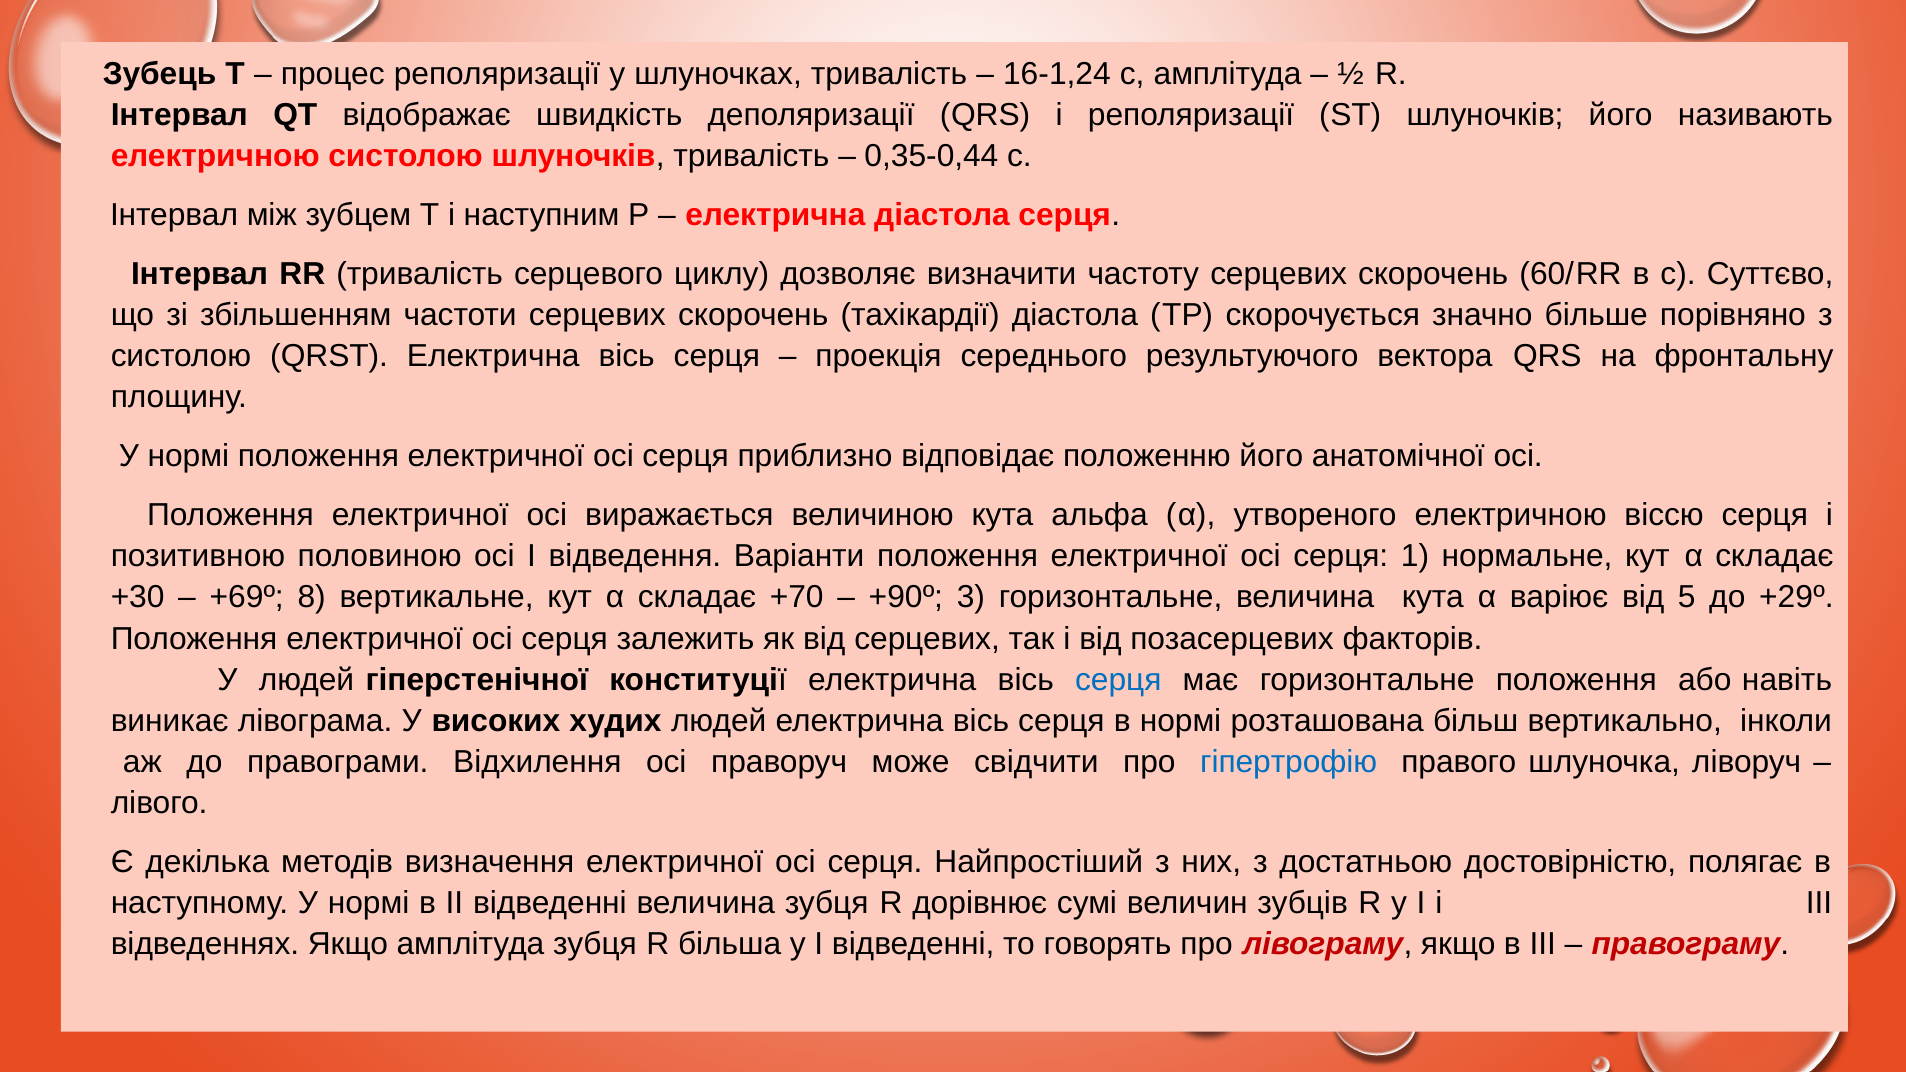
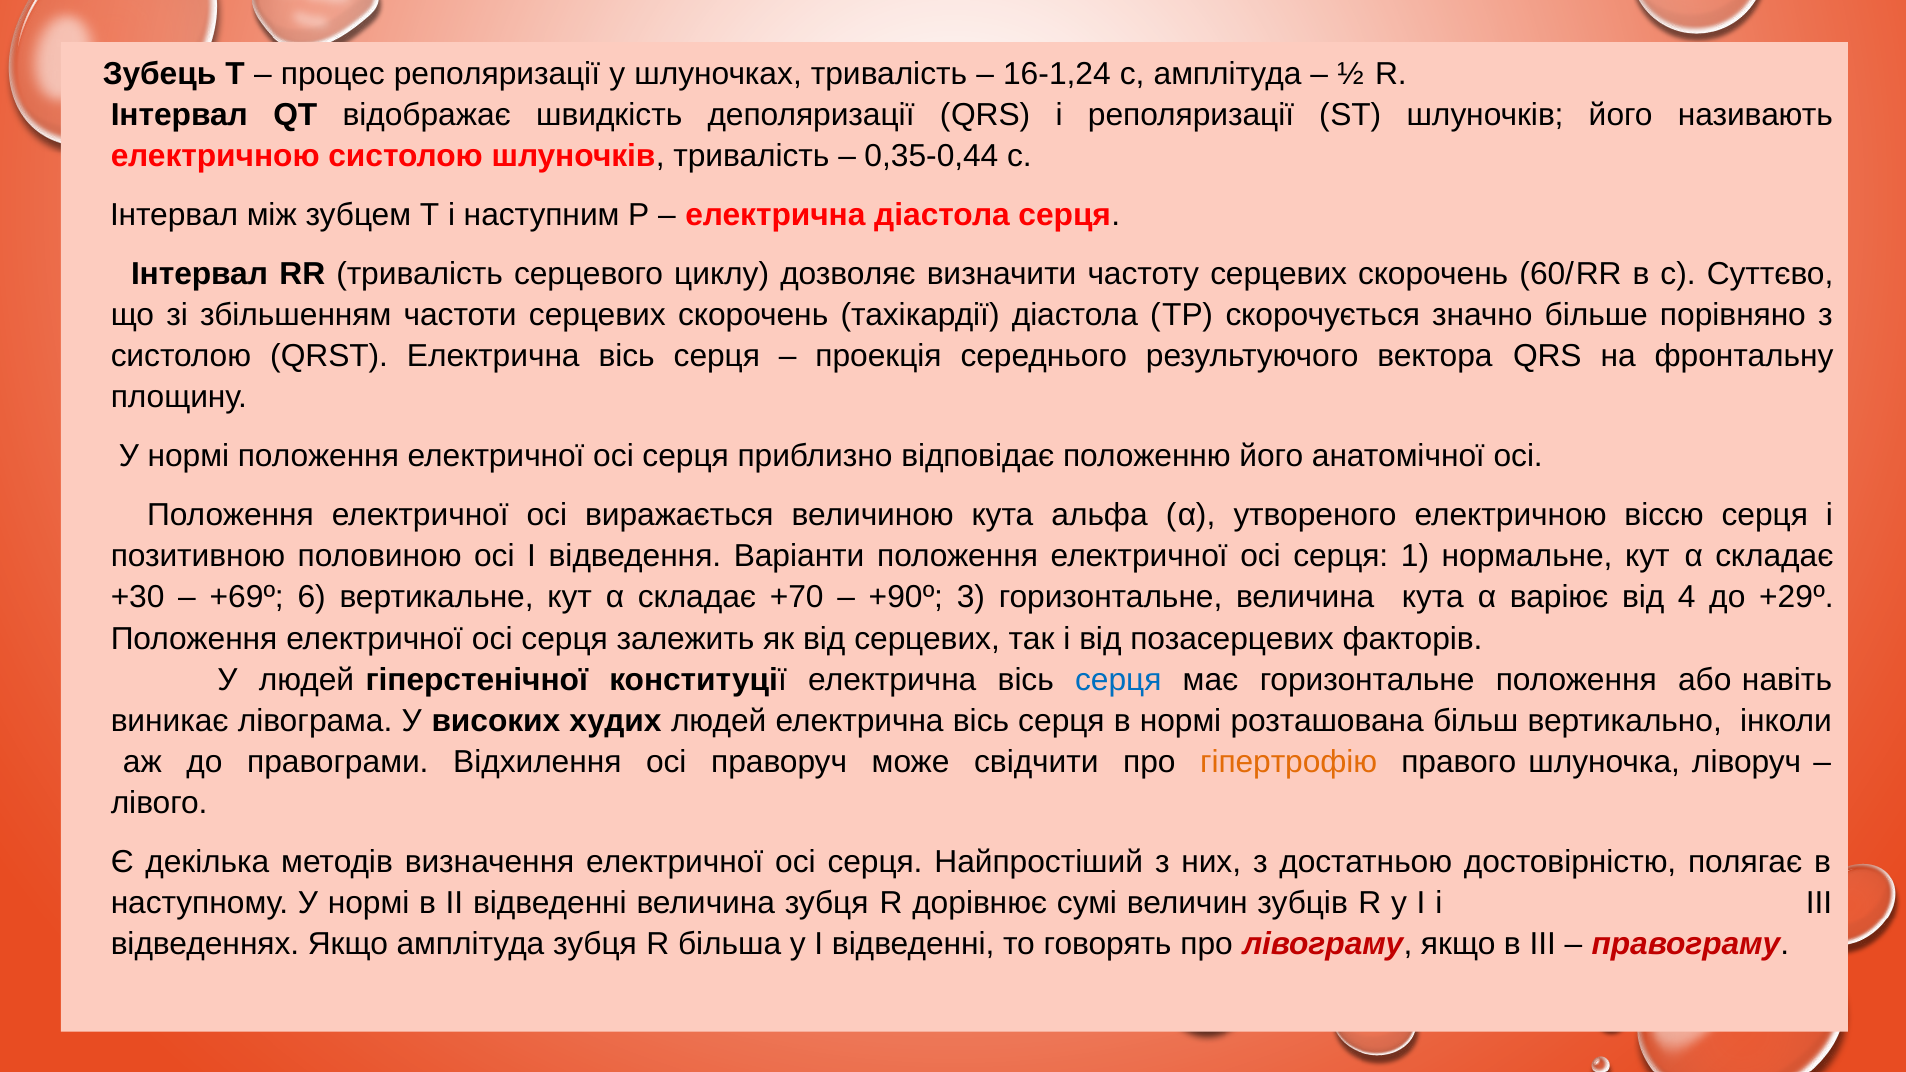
8: 8 -> 6 (312, 598)
5: 5 -> 4 (1687, 598)
гіпертрофію colour: blue -> orange (1289, 762)
